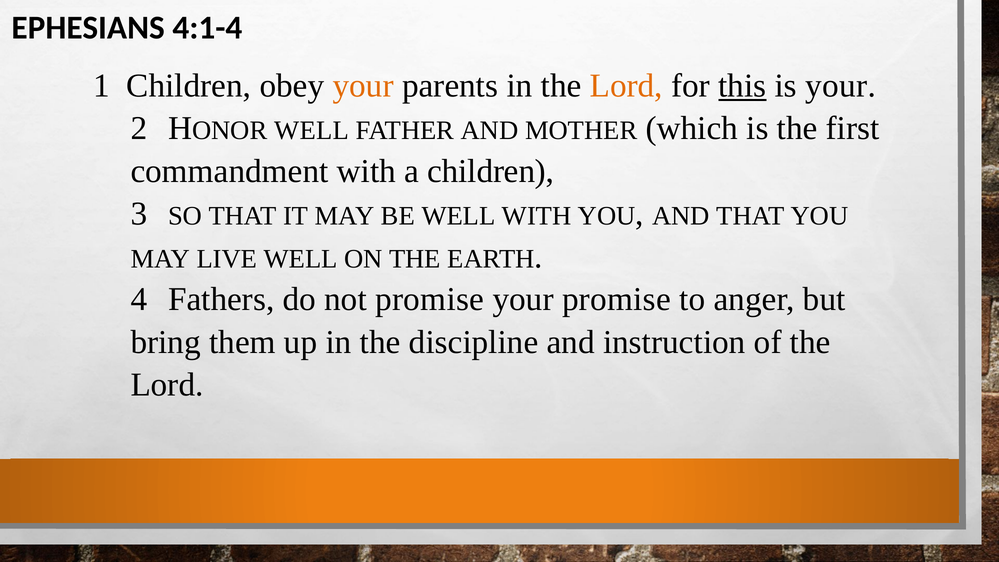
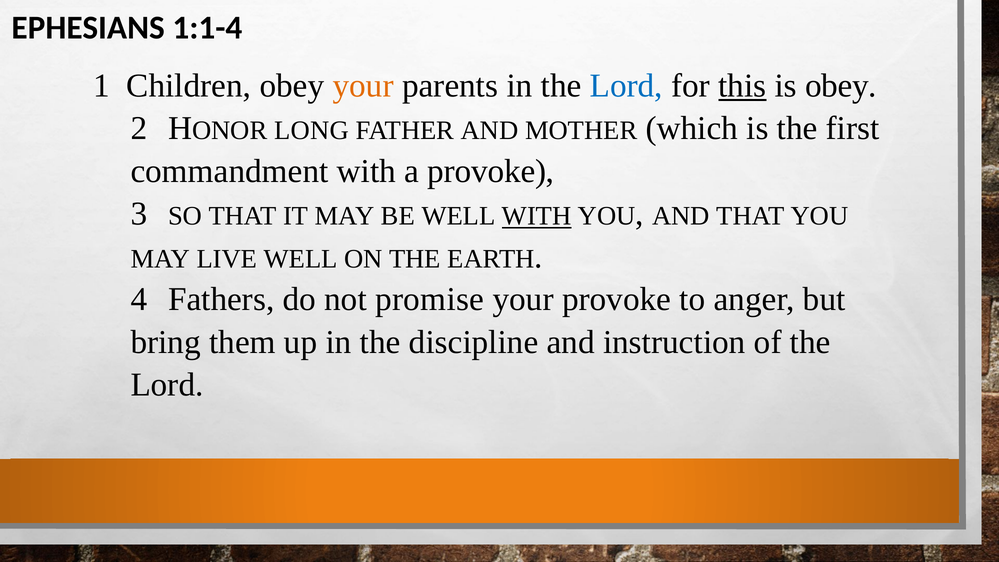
4:1-4: 4:1-4 -> 1:1-4 (207, 28)
Lord colour: orange -> blue (626, 86)
is your: your -> obey (841, 86)
WELL: WELL -> LONG (311, 131)
a children: children -> provoke (491, 171)
WITH underline: none -> present (537, 216)
your promise: promise -> provoke (617, 299)
